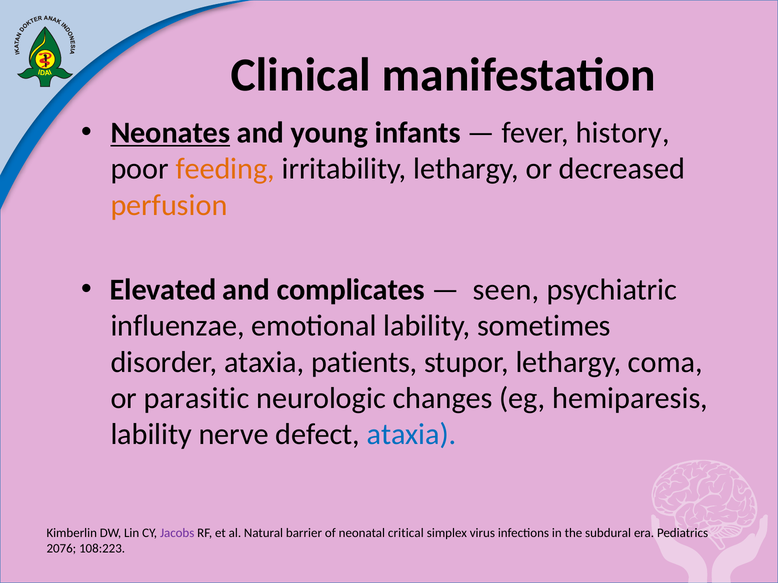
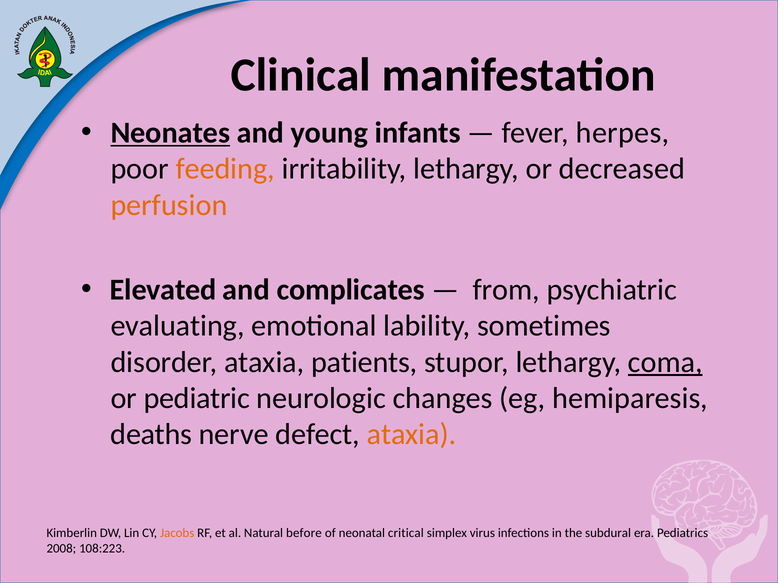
history: history -> herpes (623, 133)
seen: seen -> from (506, 290)
influenzae: influenzae -> evaluating (178, 326)
coma underline: none -> present (665, 362)
parasitic: parasitic -> pediatric (197, 399)
lability: lability -> deaths (151, 435)
ataxia colour: blue -> orange (412, 435)
Jacobs colour: purple -> orange (177, 534)
barrier: barrier -> before (304, 534)
2076: 2076 -> 2008 (61, 549)
